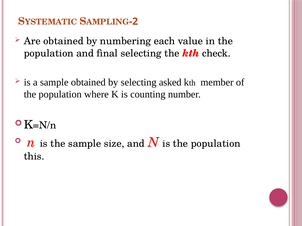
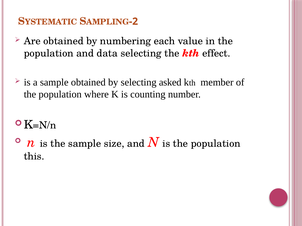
final: final -> data (107, 53)
check: check -> effect (216, 53)
